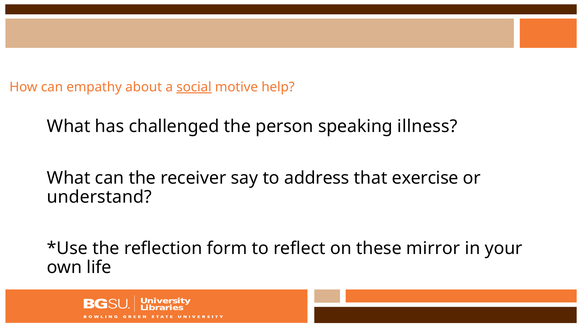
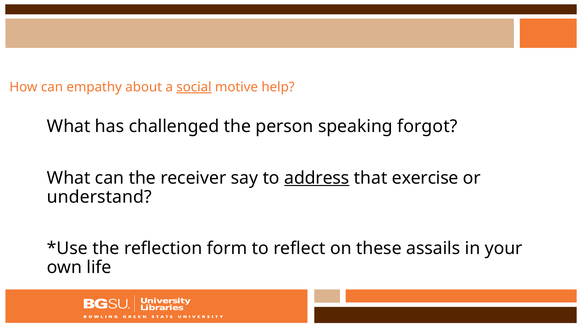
illness: illness -> forgot (427, 126)
address underline: none -> present (317, 178)
mirror: mirror -> assails (433, 249)
